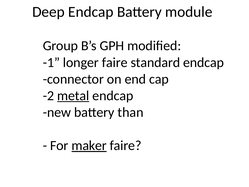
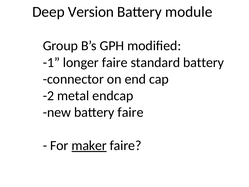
Deep Endcap: Endcap -> Version (91, 12)
standard endcap: endcap -> battery (204, 62)
metal underline: present -> none (73, 96)
battery than: than -> faire (131, 112)
